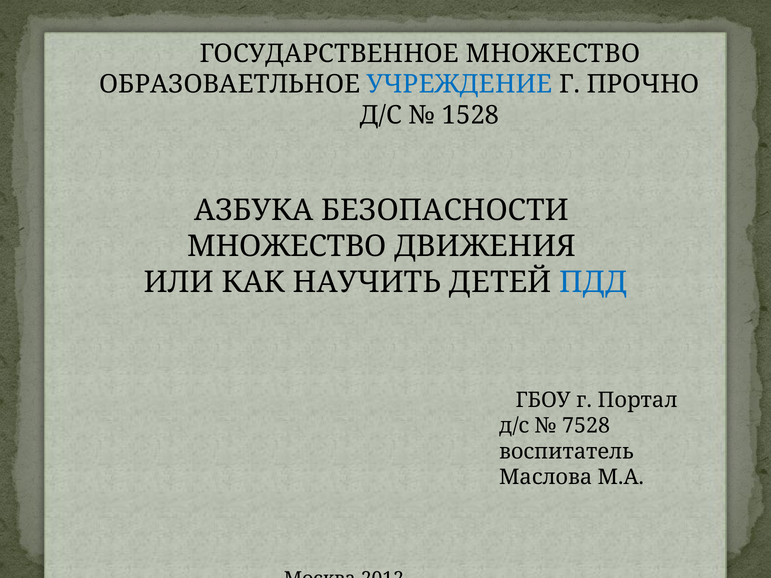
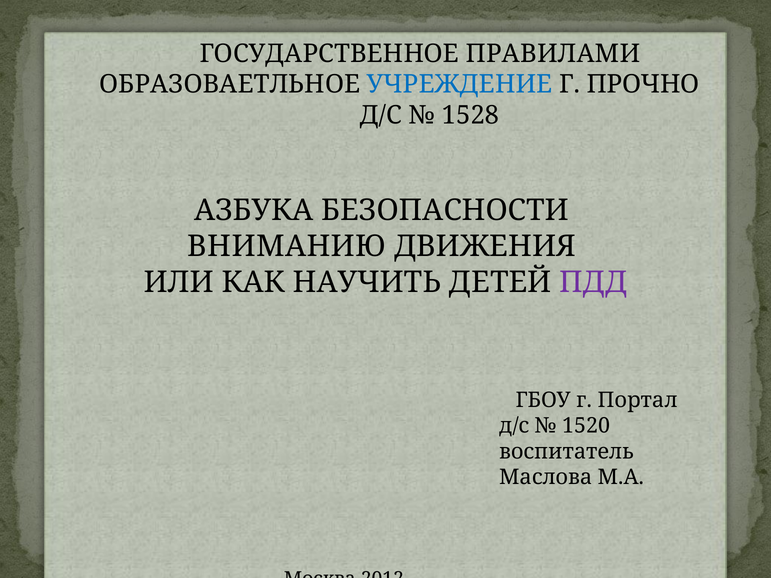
ГОСУДАРСТВЕННОЕ МНОЖЕСТВО: МНОЖЕСТВО -> ПРАВИЛАМИ (553, 54)
МНОЖЕСТВО: МНОЖЕСТВО -> ВНИМАНИЮ (287, 247)
ПДД colour: blue -> purple (593, 283)
7528: 7528 -> 1520 (586, 426)
